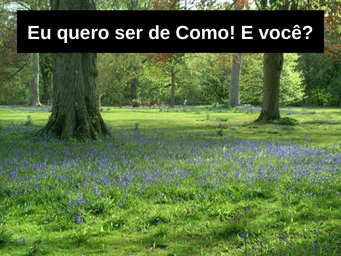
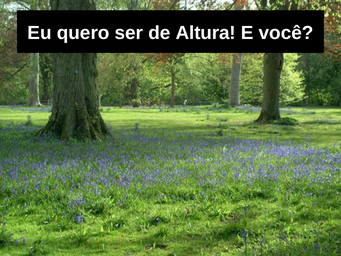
Como: Como -> Altura (206, 33)
